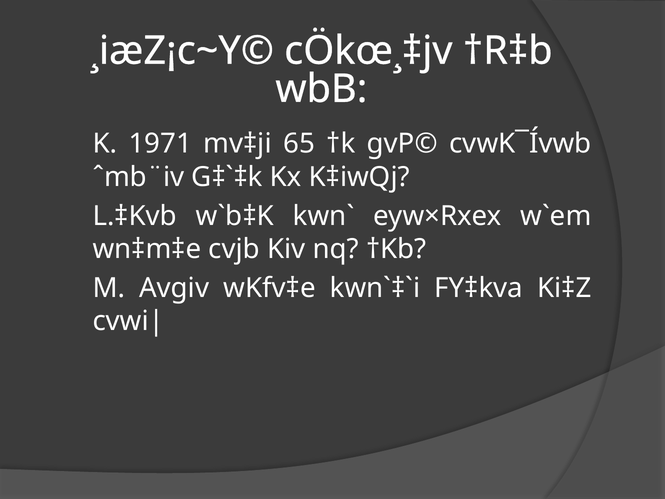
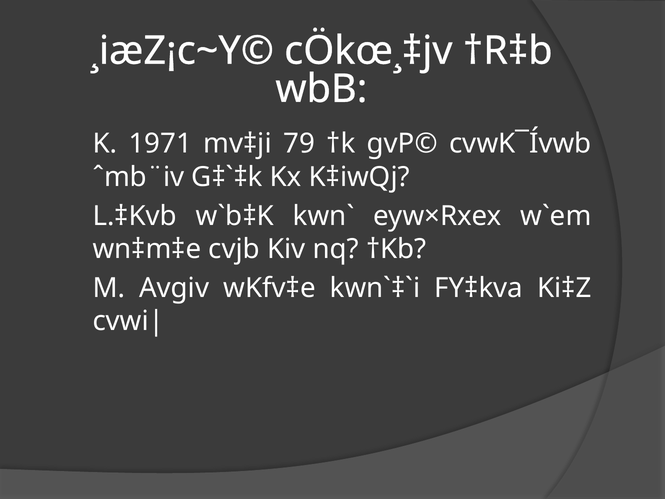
65: 65 -> 79 (299, 144)
